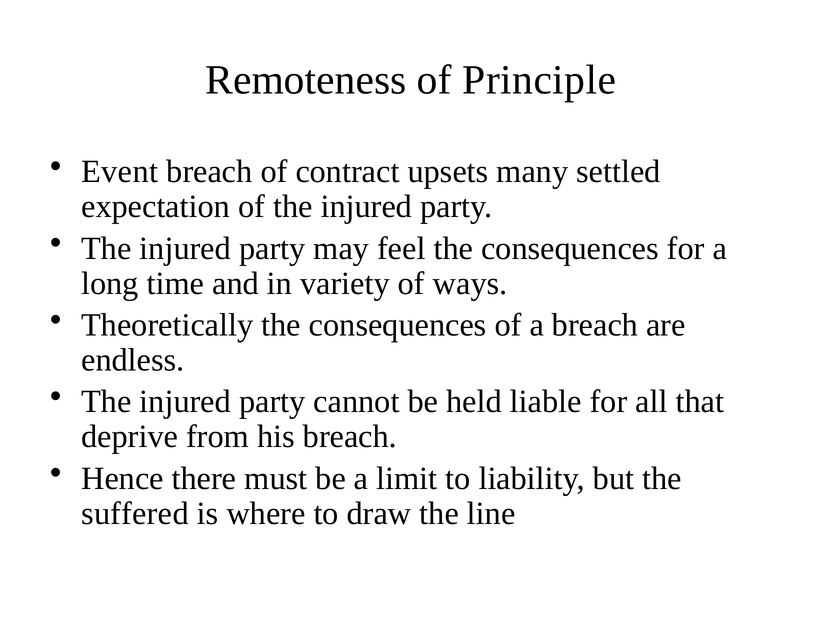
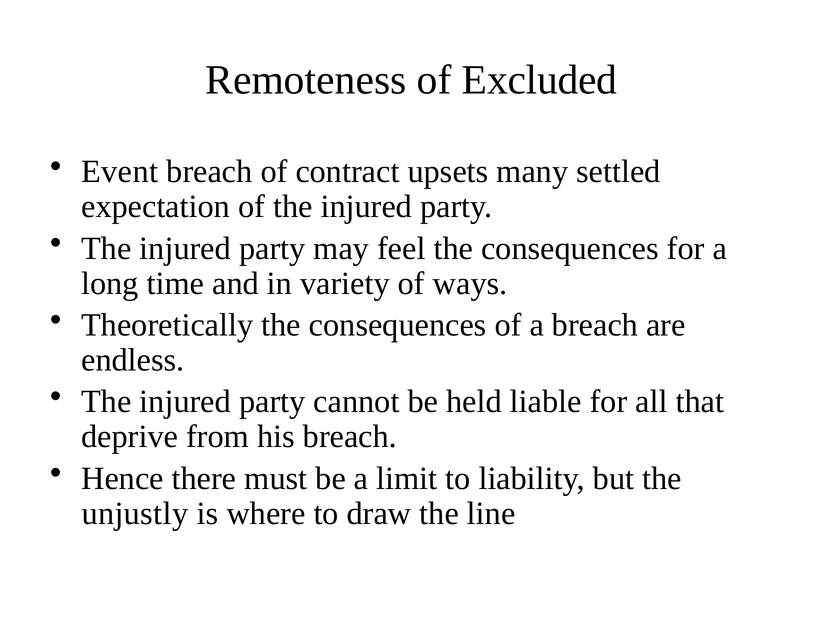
Principle: Principle -> Excluded (540, 80)
suffered: suffered -> unjustly (135, 513)
